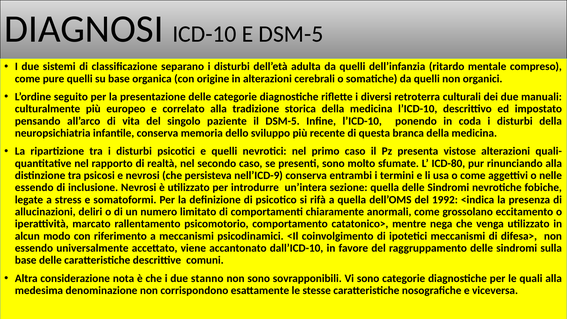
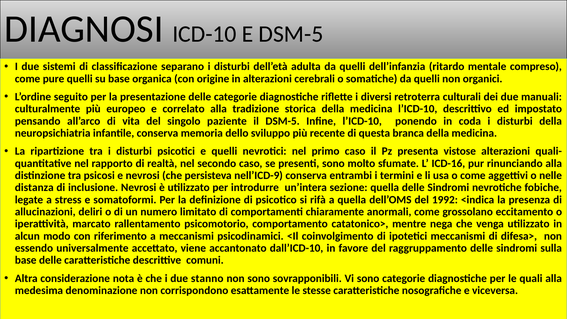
ICD-80: ICD-80 -> ICD-16 (448, 163)
essendo: essendo -> distanza (34, 188)
